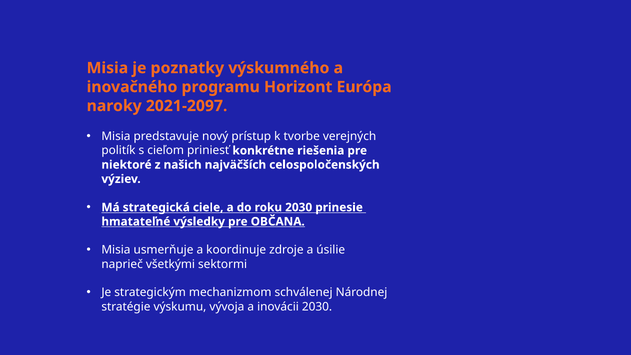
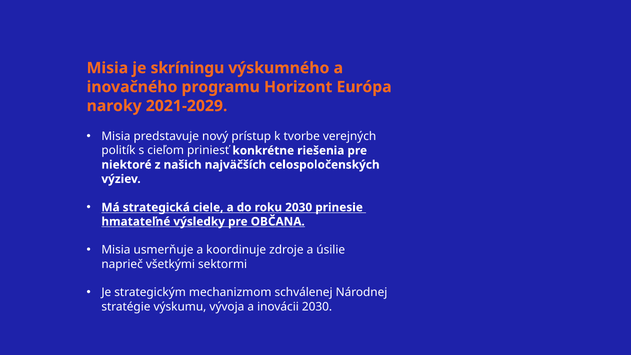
poznatky: poznatky -> skríningu (187, 68)
2021-2097: 2021-2097 -> 2021-2029 (187, 106)
